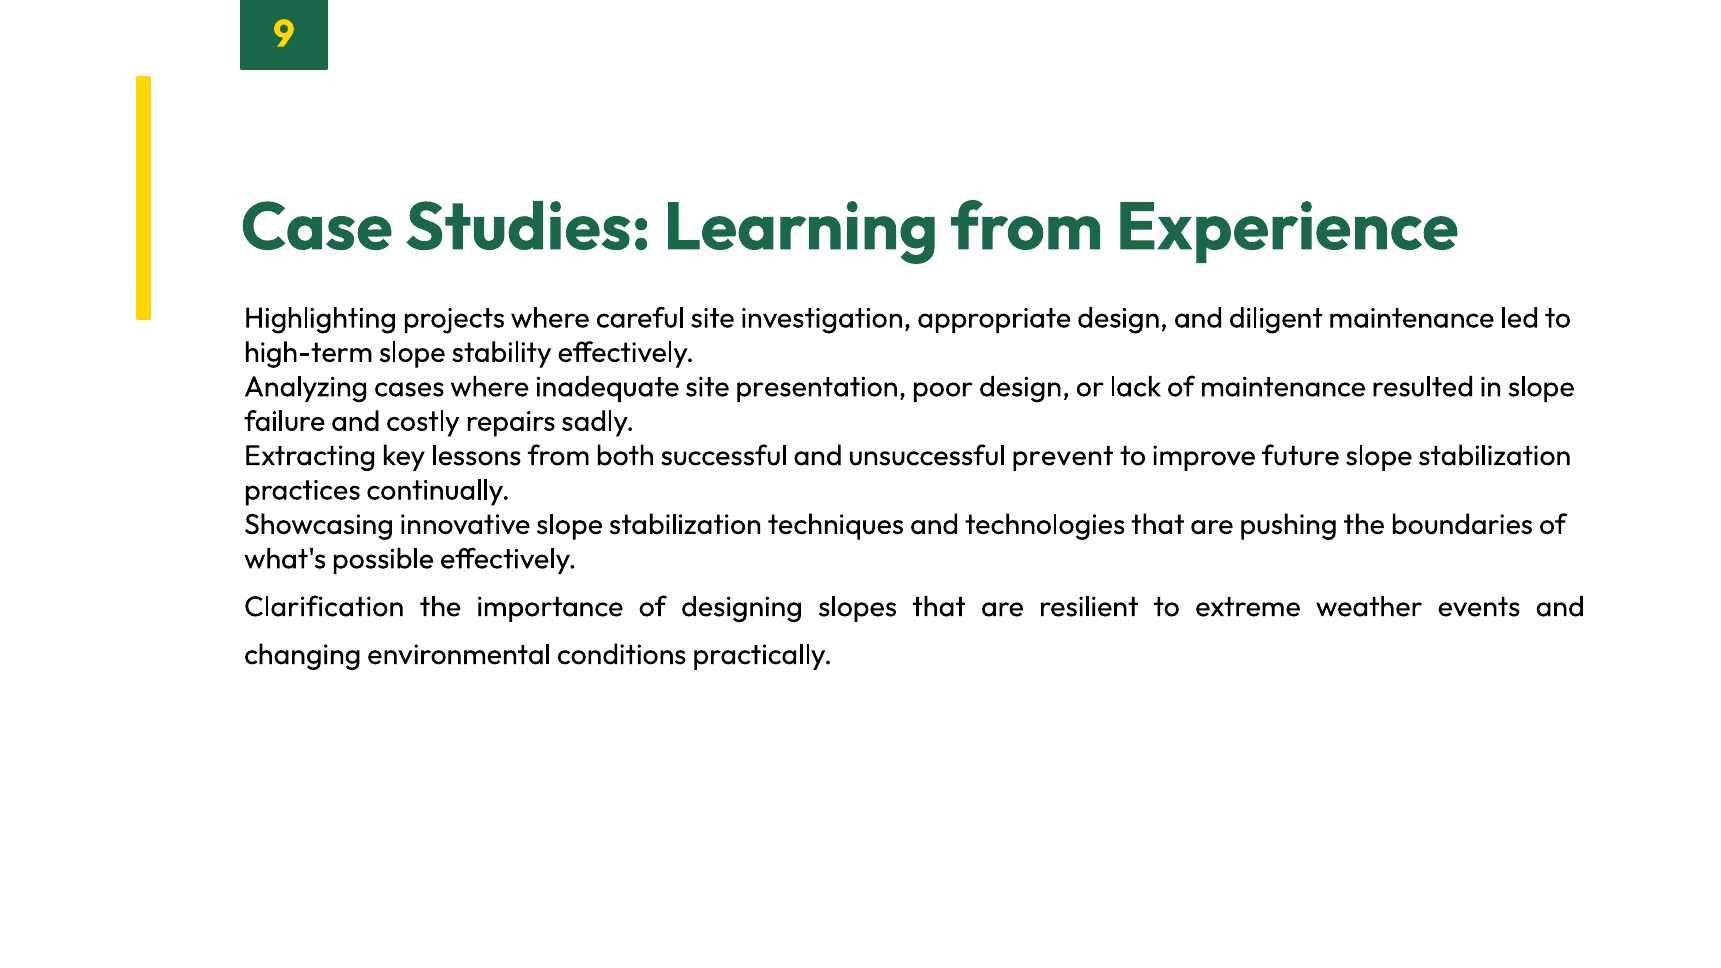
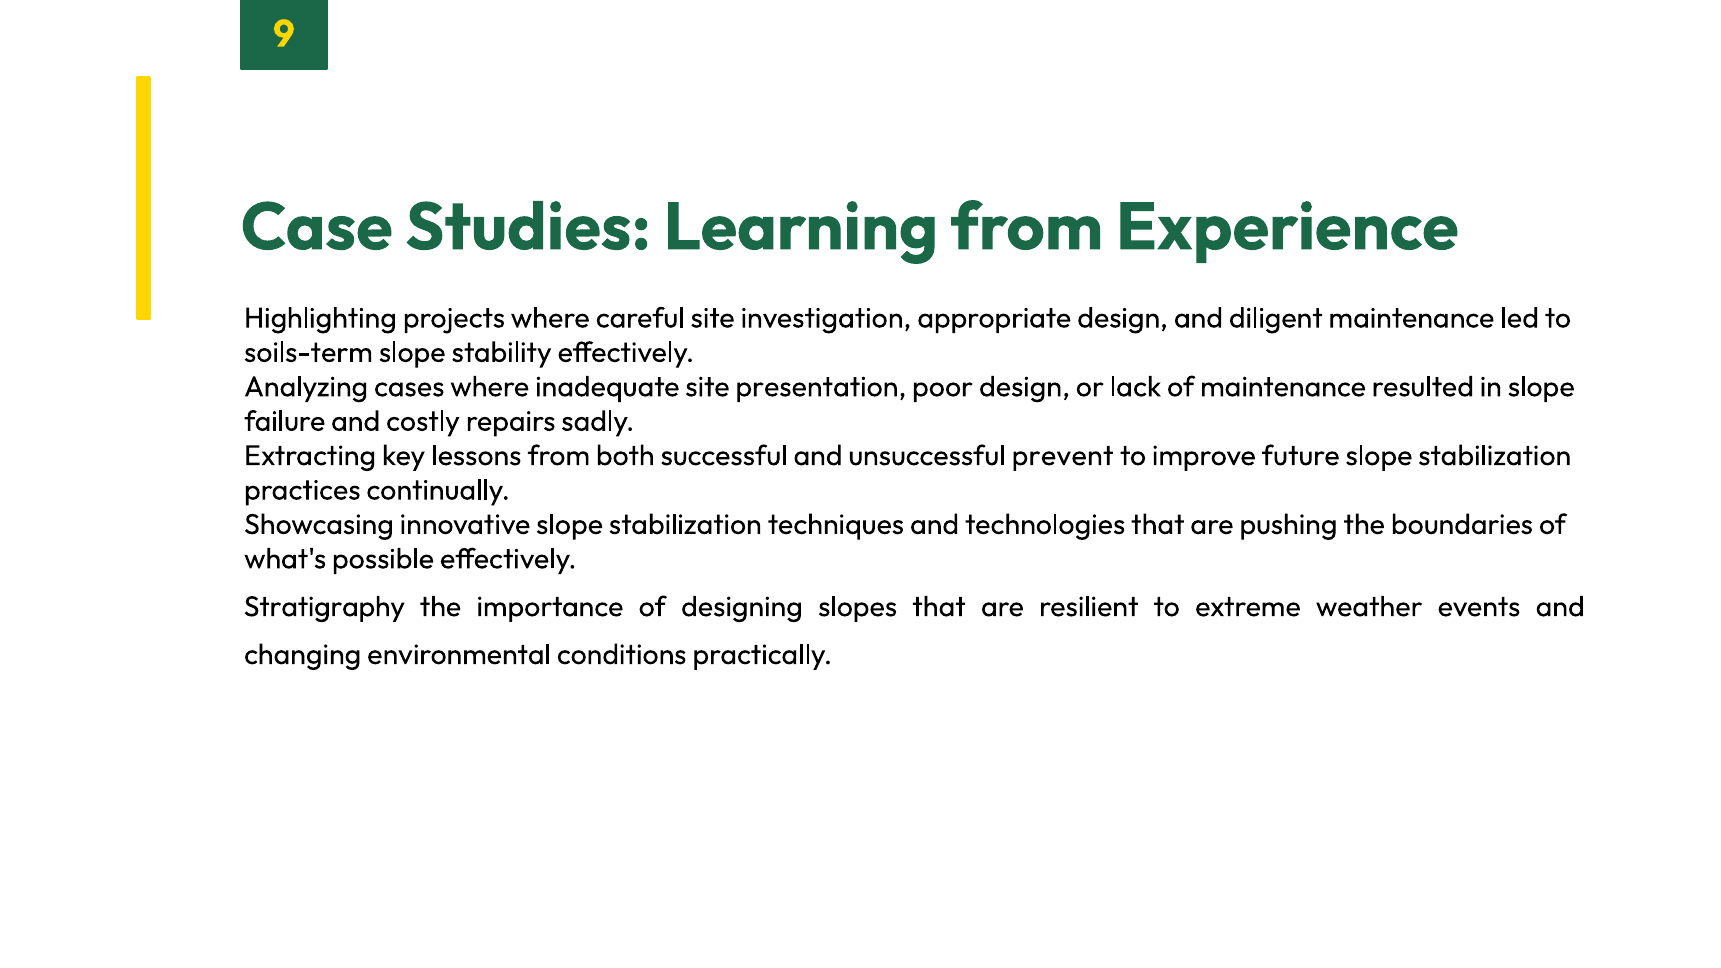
high-term: high-term -> soils-term (308, 352)
Clarification: Clarification -> Stratigraphy (324, 607)
